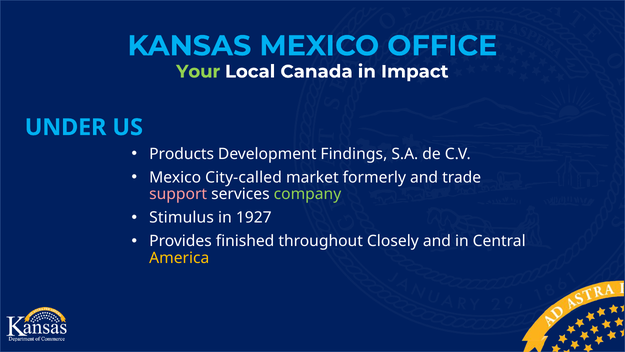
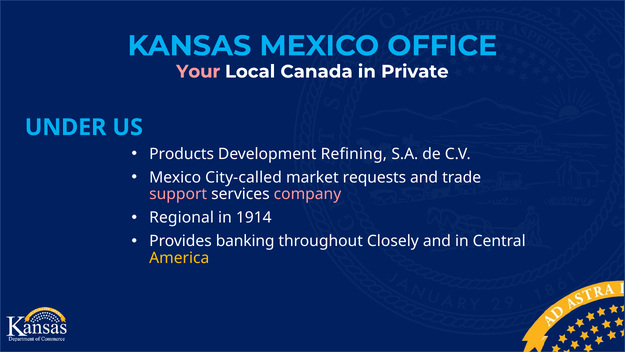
Your colour: light green -> pink (198, 72)
Impact: Impact -> Private (415, 72)
Findings: Findings -> Refining (354, 154)
formerly: formerly -> requests (374, 177)
company colour: light green -> pink (307, 194)
Stimulus: Stimulus -> Regional (182, 217)
1927: 1927 -> 1914 (254, 217)
finished: finished -> banking (245, 241)
